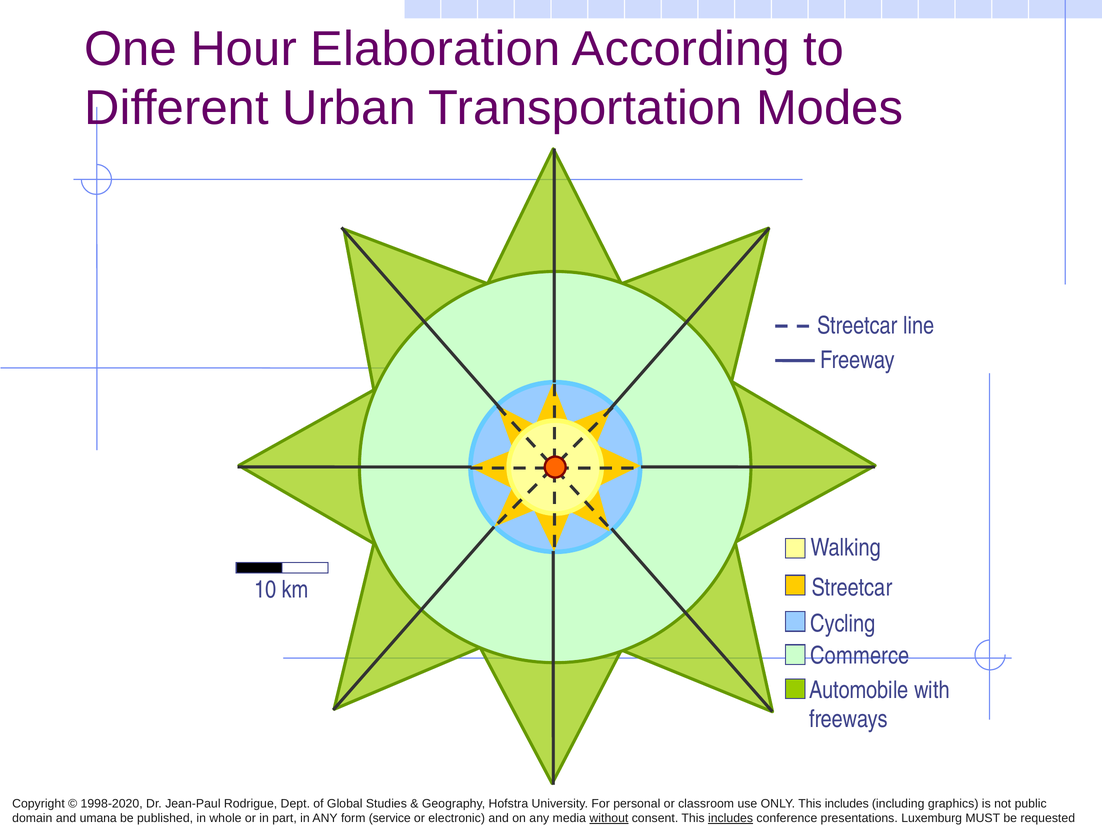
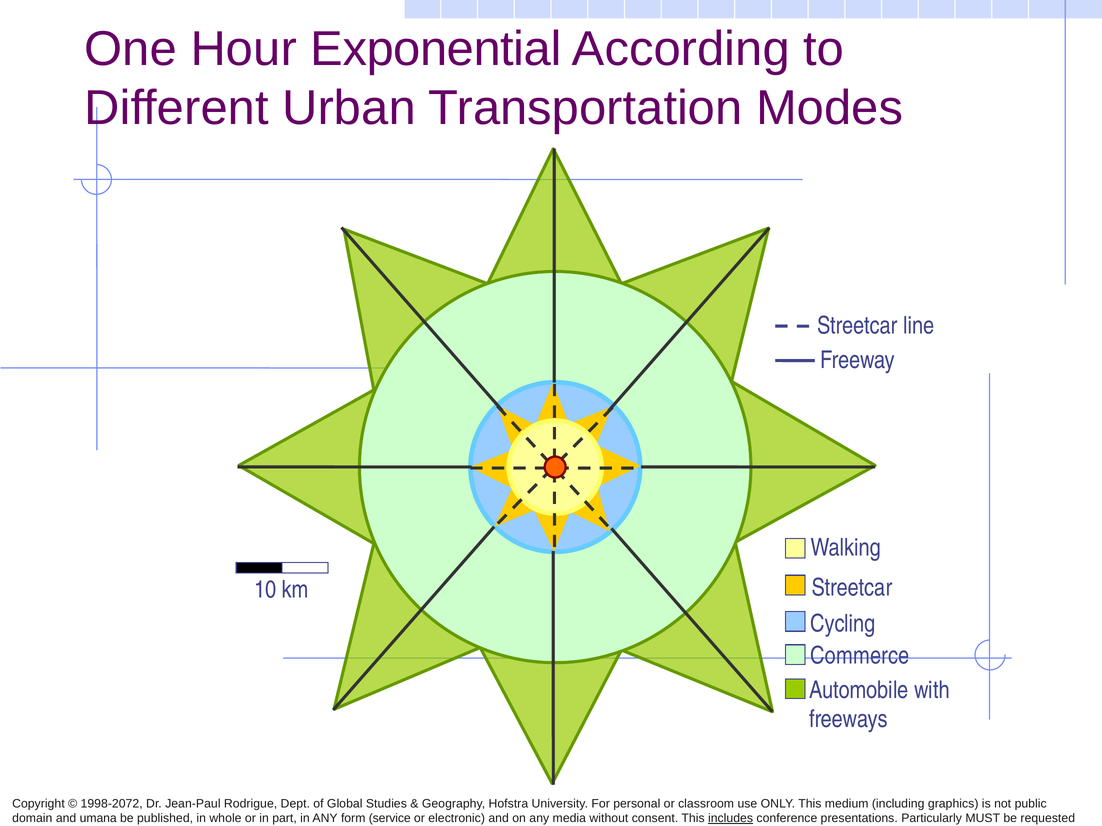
Elaboration: Elaboration -> Exponential (436, 49)
1998-2020: 1998-2020 -> 1998-2072 (112, 804)
ONLY This includes: includes -> medium (847, 804)
without underline: present -> none (609, 819)
Luxemburg: Luxemburg -> Particularly (932, 819)
